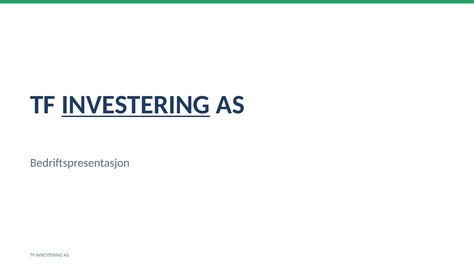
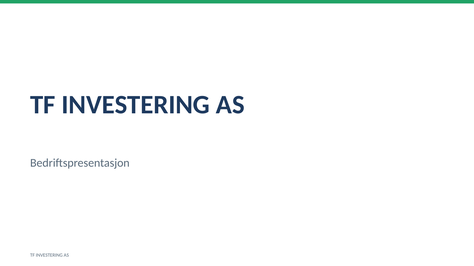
INVESTERING underline: present -> none (136, 105)
